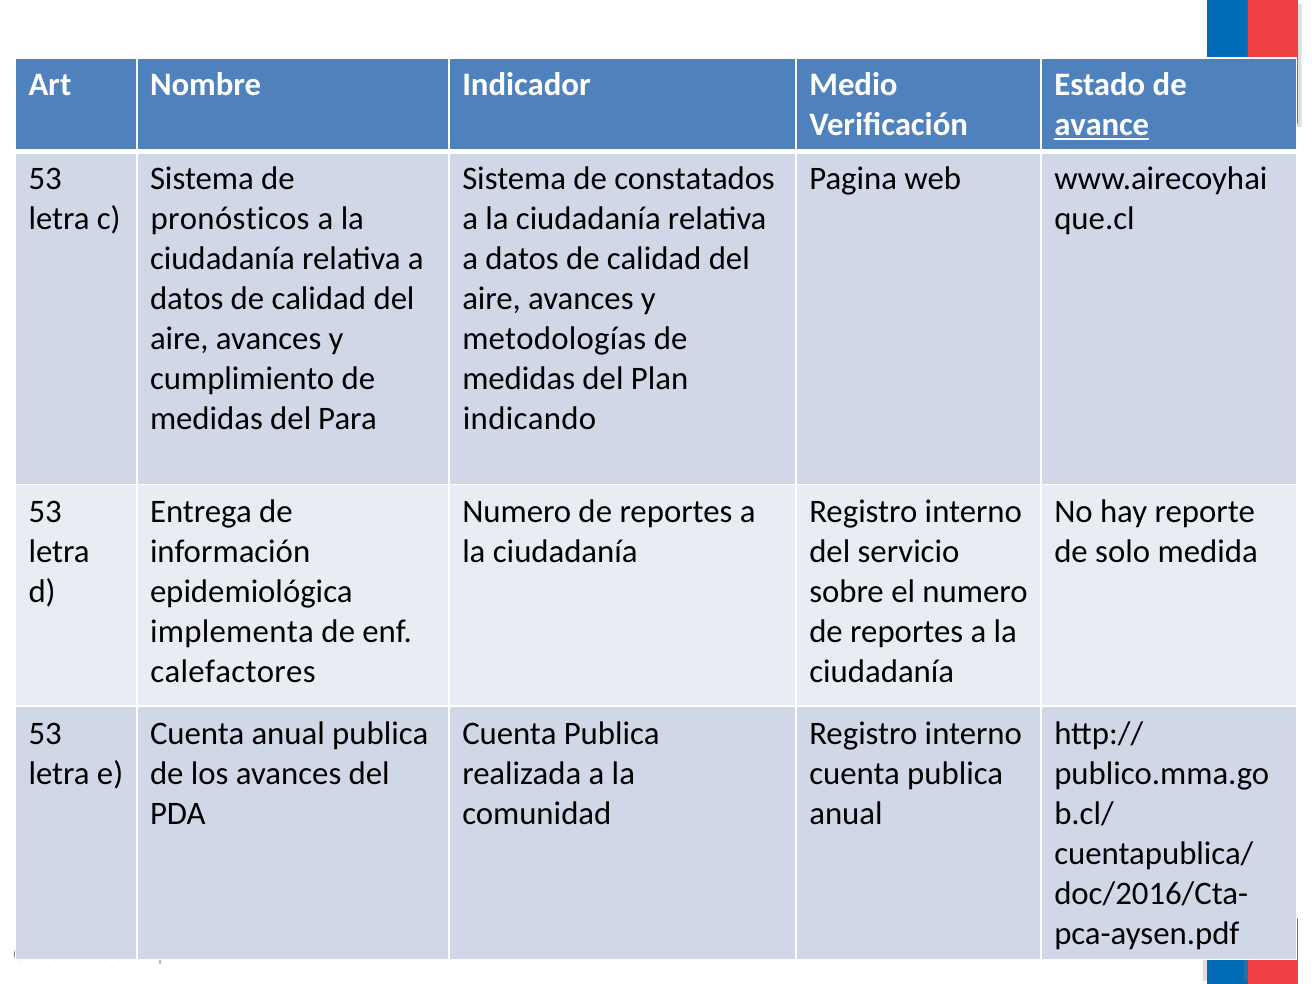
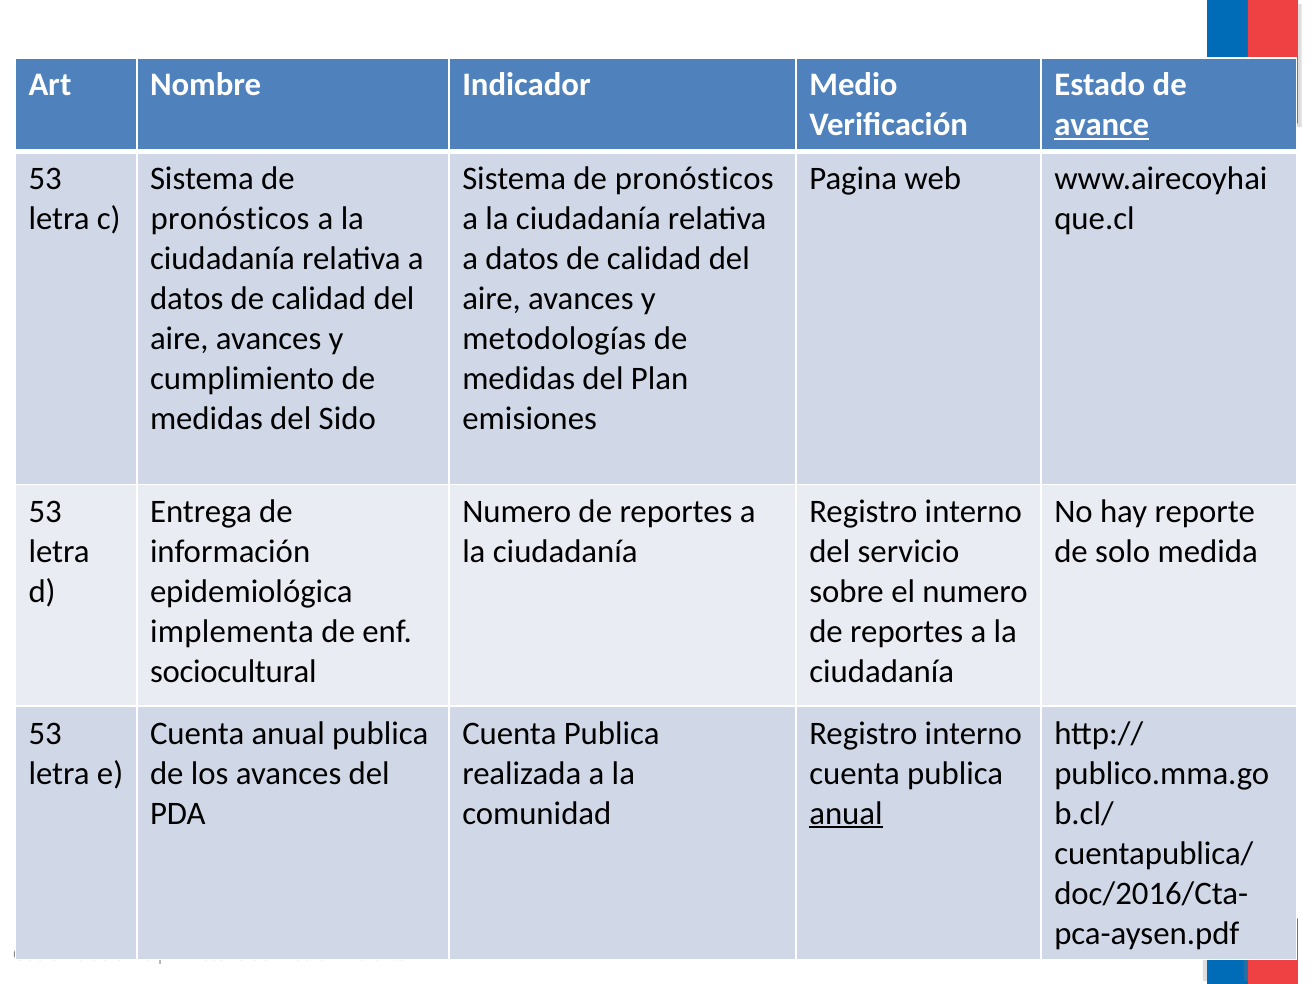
constatados: constatados -> pronósticos (694, 178)
Para: Para -> Sido (347, 418)
indicando: indicando -> emisiones (530, 418)
calefactores: calefactores -> sociocultural (233, 672)
anual underline: none -> present (846, 813)
